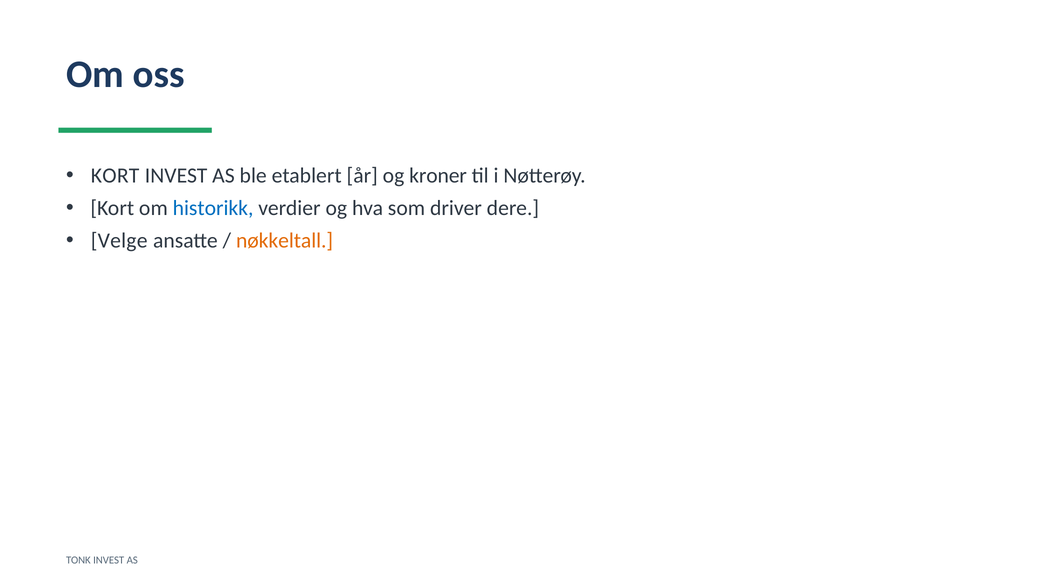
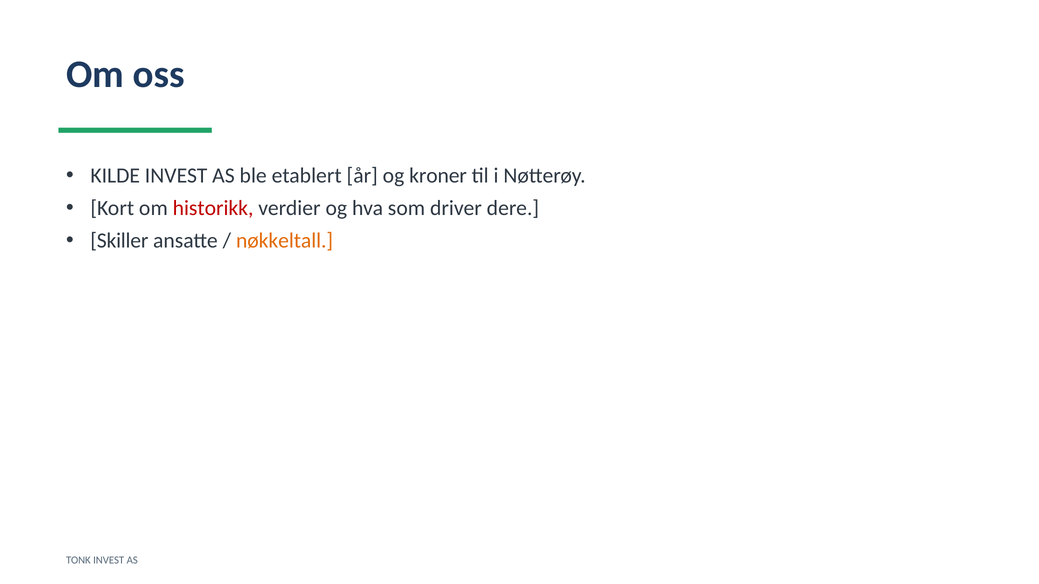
KORT: KORT -> KILDE (115, 176)
historikk colour: blue -> red (213, 208)
Velge: Velge -> Skiller (119, 241)
